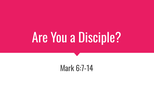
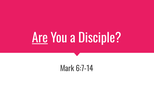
Are underline: none -> present (40, 38)
